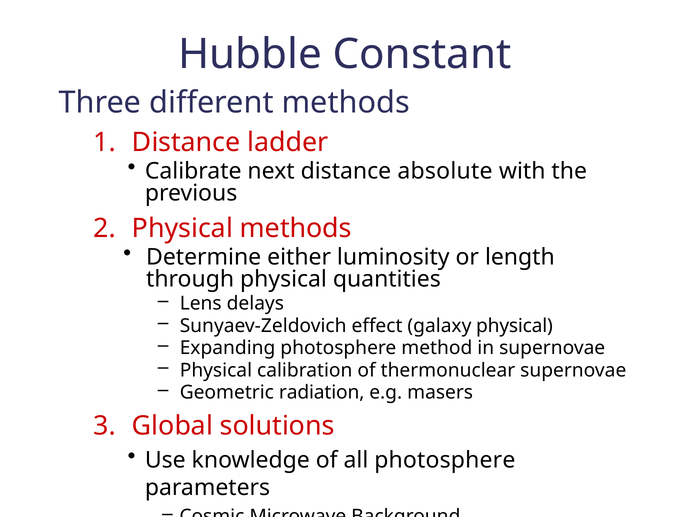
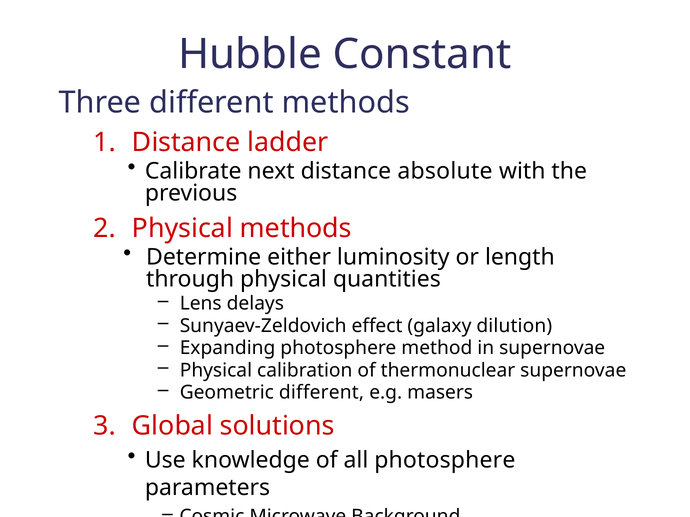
galaxy physical: physical -> dilution (514, 326)
Geometric radiation: radiation -> different (322, 393)
